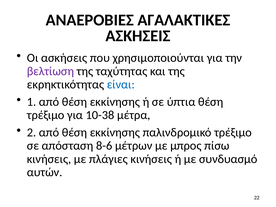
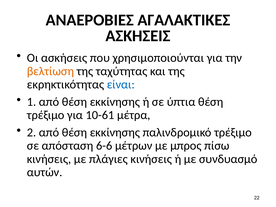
βελτίωση colour: purple -> orange (50, 71)
10-38: 10-38 -> 10-61 (100, 115)
8-6: 8-6 -> 6-6 (104, 146)
